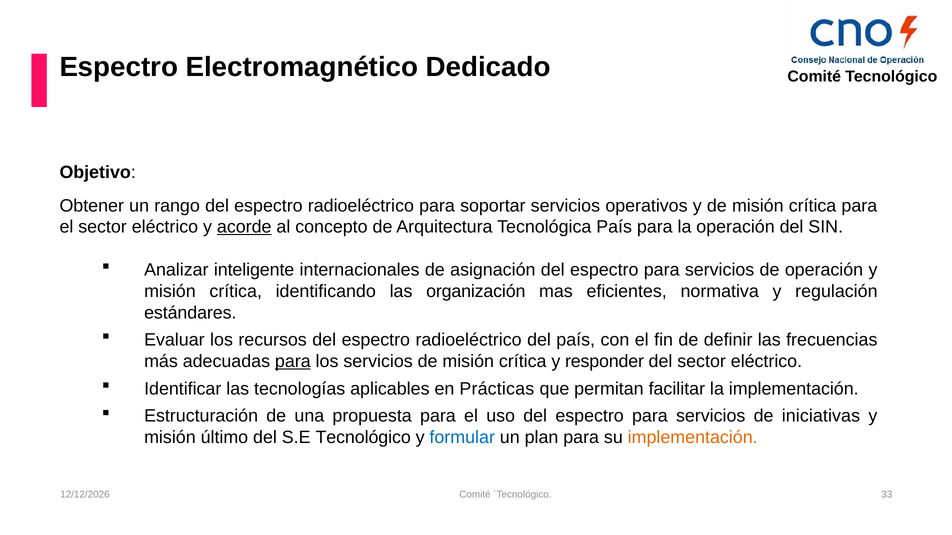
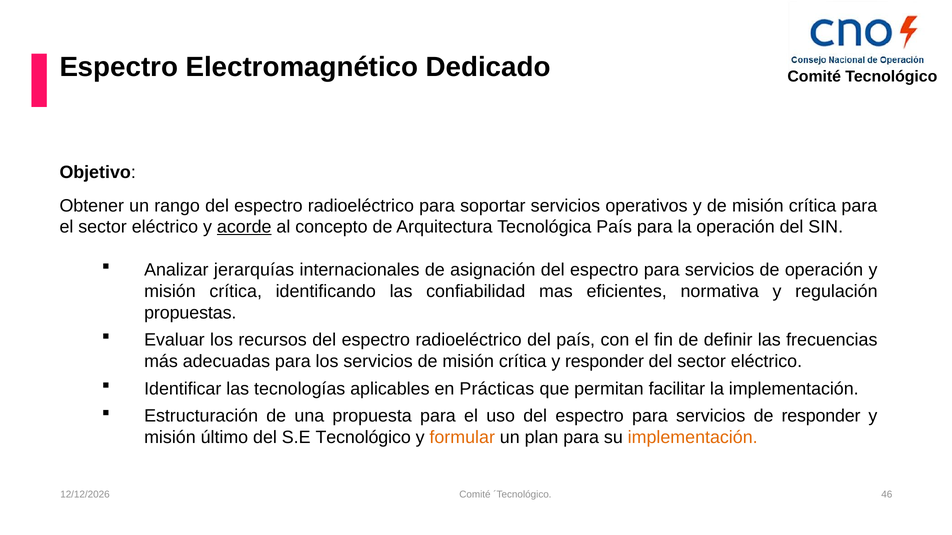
inteligente: inteligente -> jerarquías (254, 270)
organización: organización -> confiabilidad (476, 292)
estándares: estándares -> propuestas (190, 313)
para underline: present -> none (293, 362)
de iniciativas: iniciativas -> responder (821, 416)
formular colour: blue -> orange (462, 438)
33: 33 -> 46 (887, 495)
